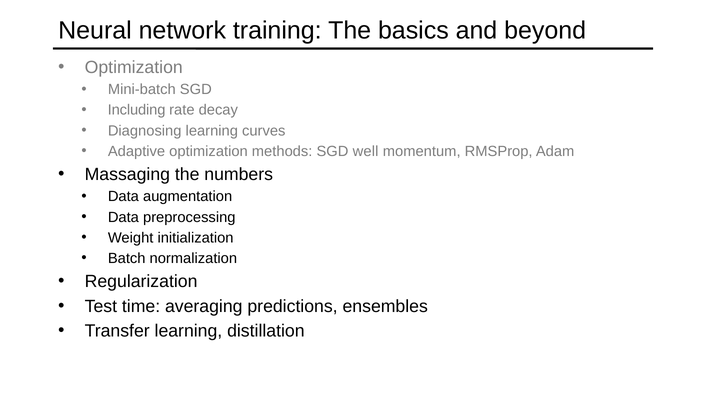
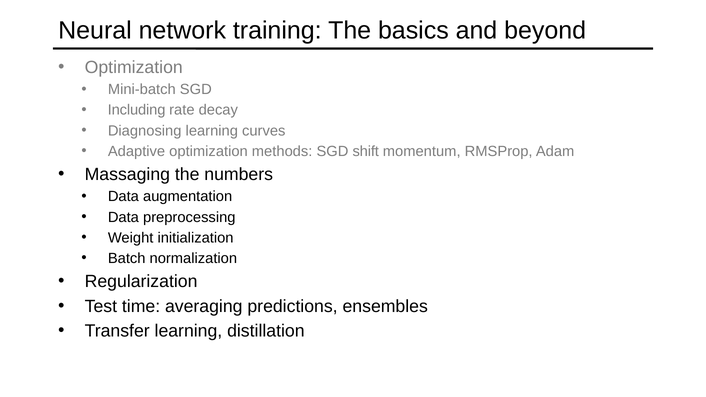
well: well -> shift (366, 151)
